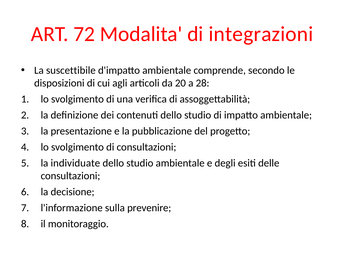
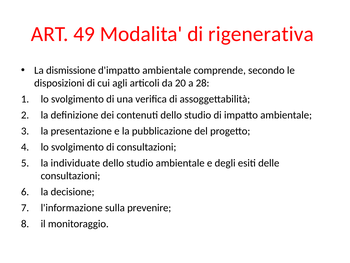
72: 72 -> 49 (84, 34)
integrazioni: integrazioni -> rigenerativa (261, 34)
suscettibile: suscettibile -> dismissione (71, 70)
